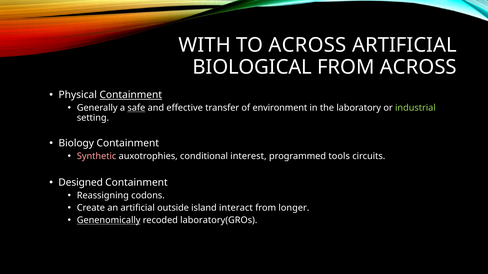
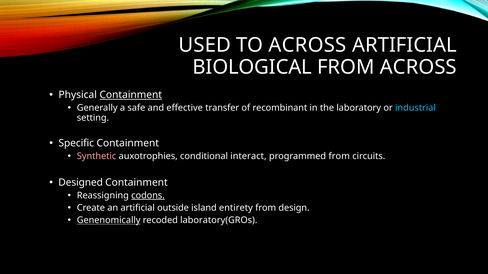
WITH: WITH -> USED (205, 45)
safe underline: present -> none (136, 108)
environment: environment -> recombinant (280, 108)
industrial colour: light green -> light blue (415, 108)
Biology: Biology -> Specific (76, 143)
interest: interest -> interact (248, 156)
programmed tools: tools -> from (339, 156)
codons underline: none -> present (148, 196)
interact: interact -> entirety (236, 208)
longer: longer -> design (294, 208)
